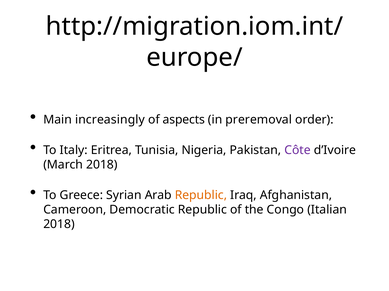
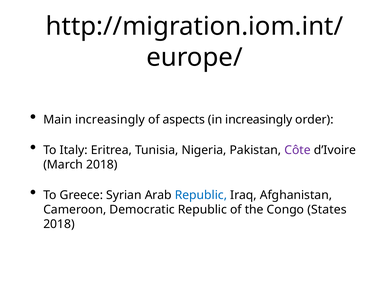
in preremoval: preremoval -> increasingly (259, 120)
Republic colour: orange -> blue (201, 196)
Italian: Italian -> States (327, 210)
